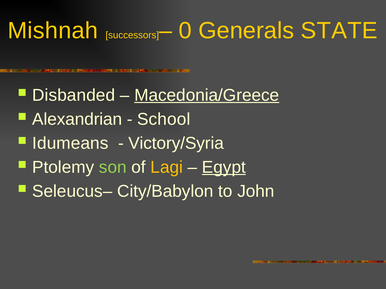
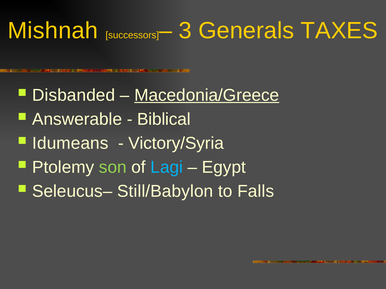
0: 0 -> 3 (185, 31)
STATE: STATE -> TAXES (339, 31)
Alexandrian: Alexandrian -> Answerable (77, 119)
School: School -> Biblical (164, 119)
Lagi colour: yellow -> light blue (167, 167)
Egypt underline: present -> none (224, 167)
City/Babylon: City/Babylon -> Still/Babylon (165, 191)
John: John -> Falls (256, 191)
